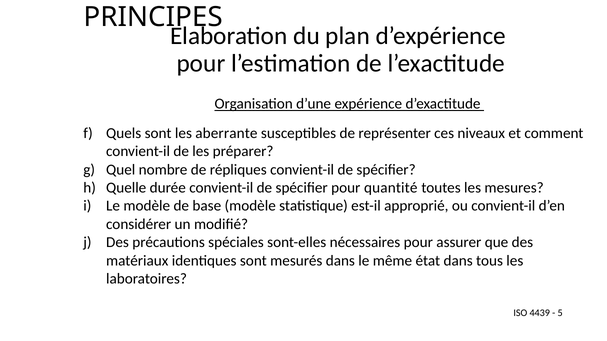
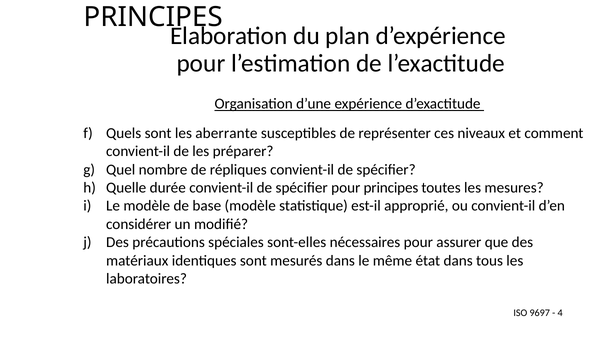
pour quantité: quantité -> principes (391, 188)
4439: 4439 -> 9697 (540, 314)
5: 5 -> 4 (560, 314)
